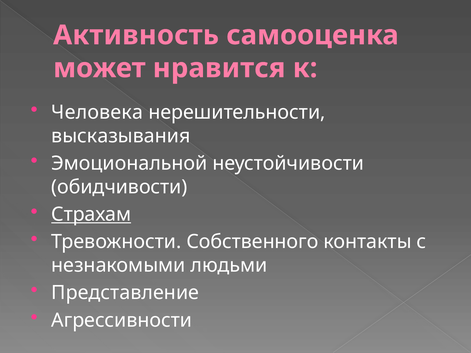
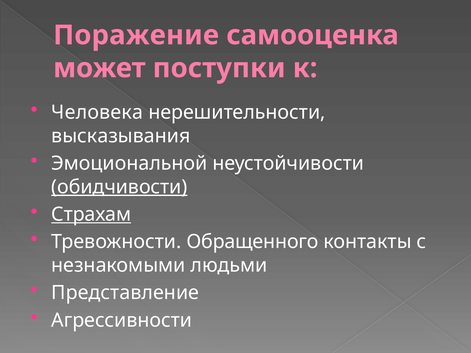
Активность: Активность -> Поражение (136, 35)
нравится: нравится -> поступки (219, 68)
обидчивости underline: none -> present (119, 187)
Собственного: Собственного -> Обращенного (253, 242)
